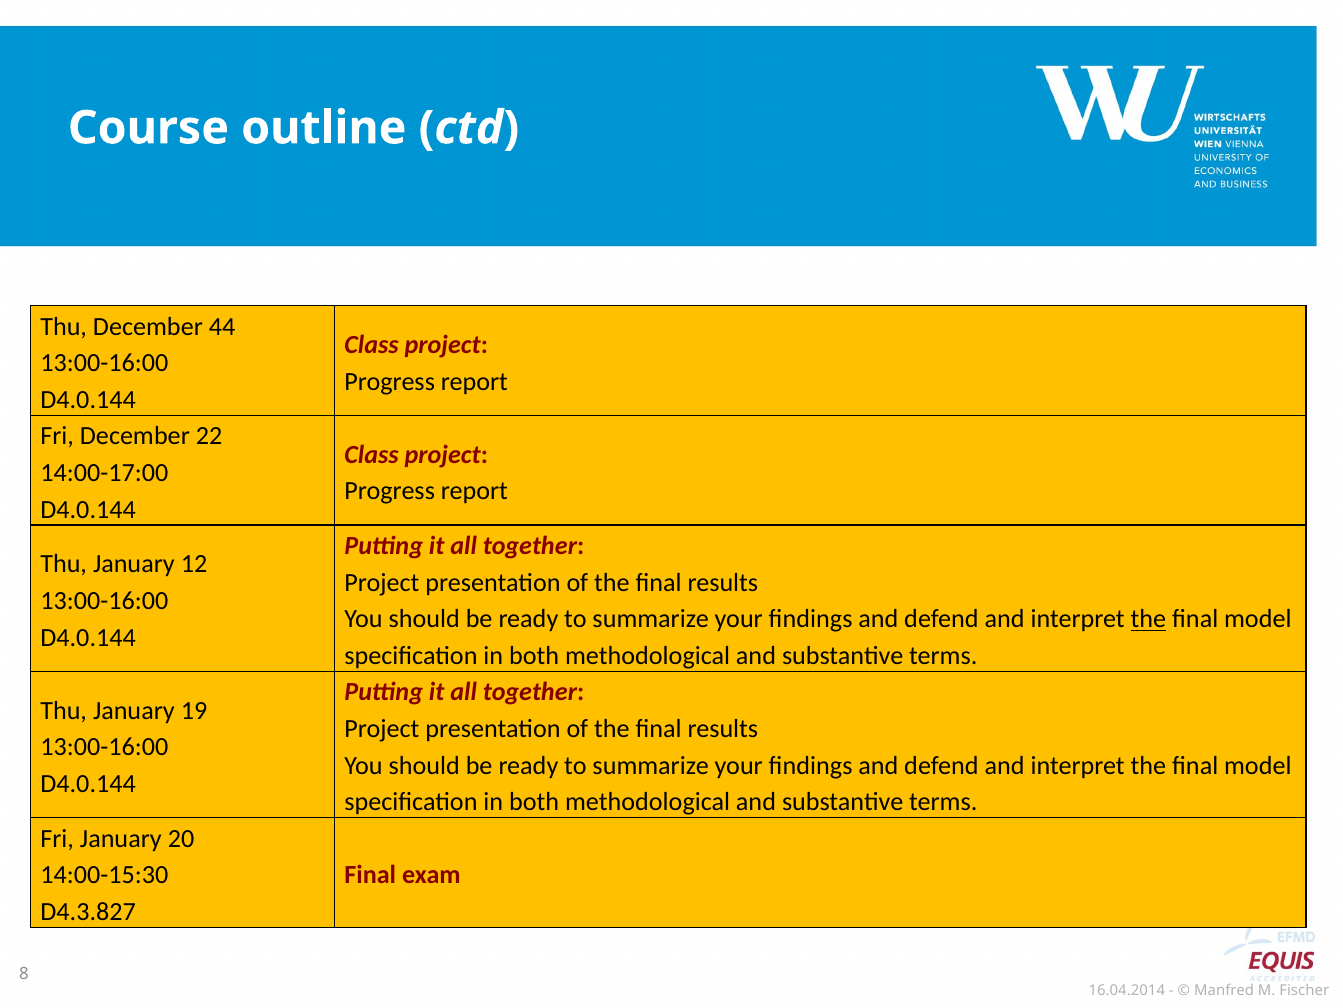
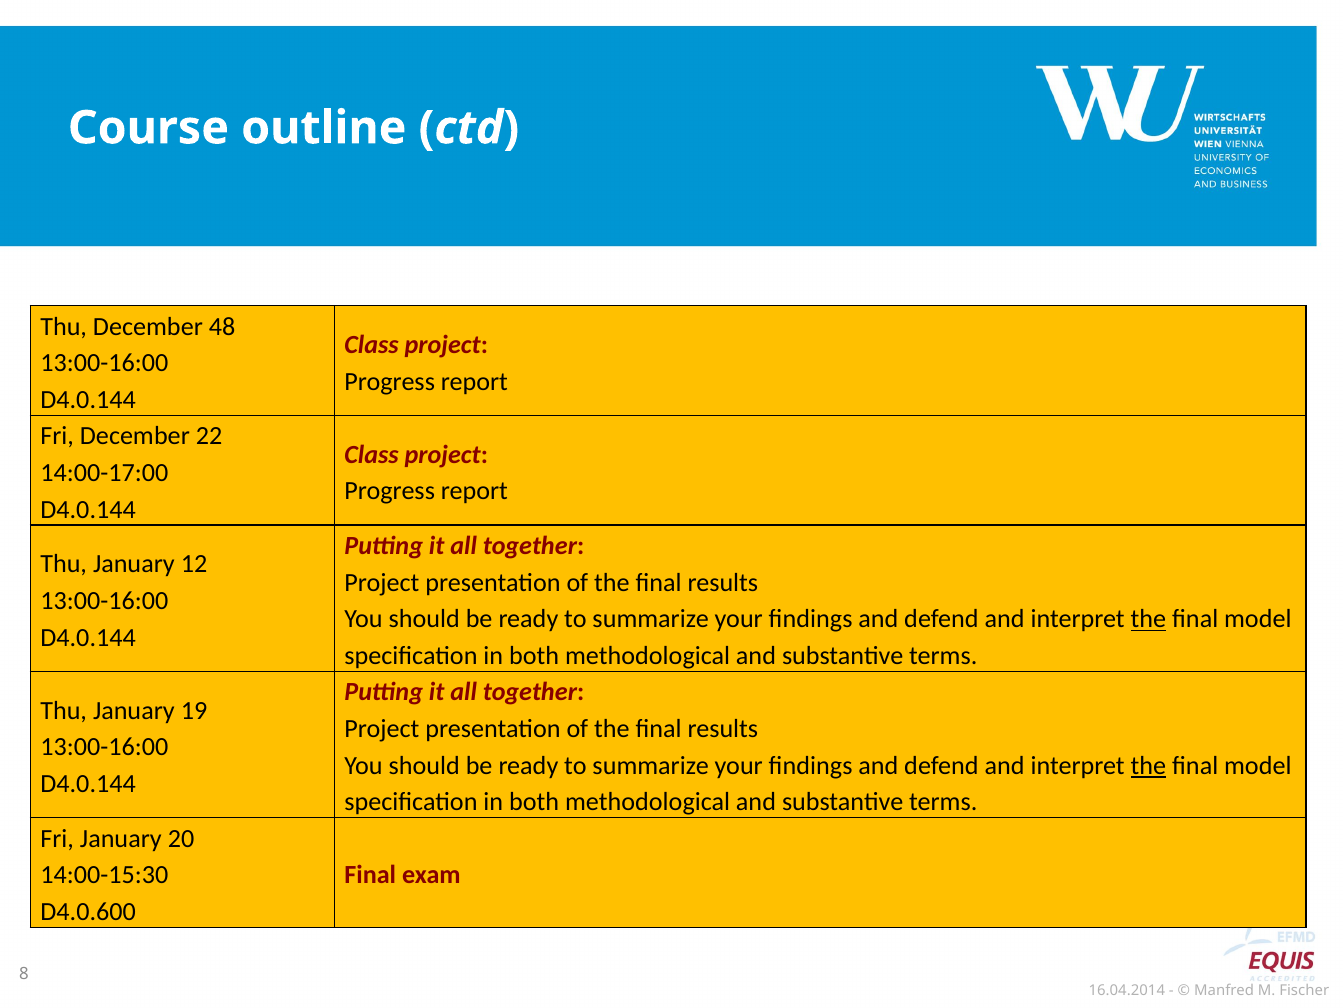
44: 44 -> 48 (222, 326)
the underline: none -> present (1148, 765)
D4.3.827: D4.3.827 -> D4.0.600 (88, 911)
